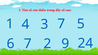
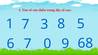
1 4: 4 -> 7 (26, 24)
3 7: 7 -> 8 (61, 24)
2: 2 -> 0 (47, 44)
24: 24 -> 68 (85, 43)
